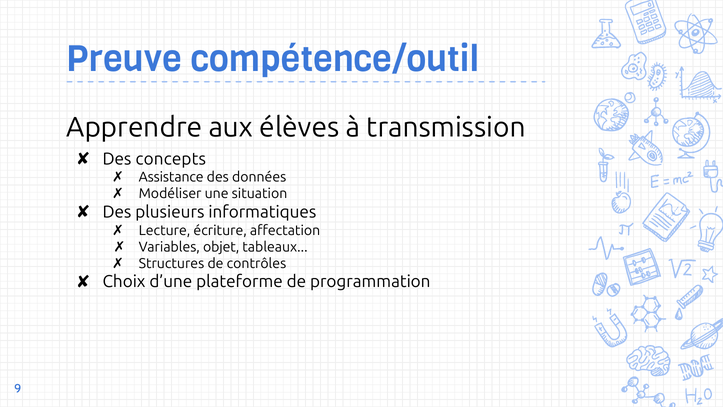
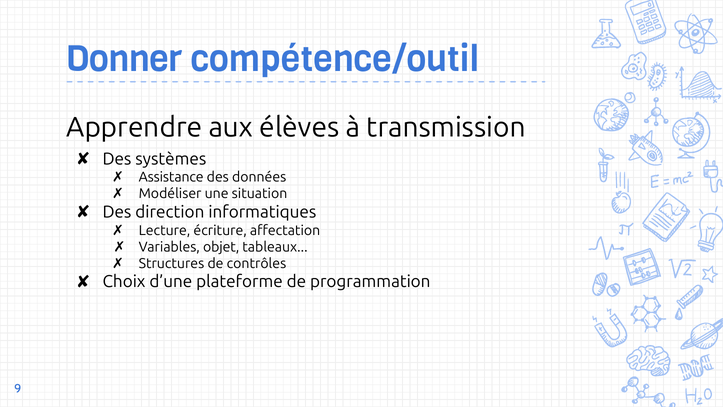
Preuve: Preuve -> Donner (124, 59)
concepts: concepts -> systèmes (171, 159)
plusieurs: plusieurs -> direction (170, 212)
